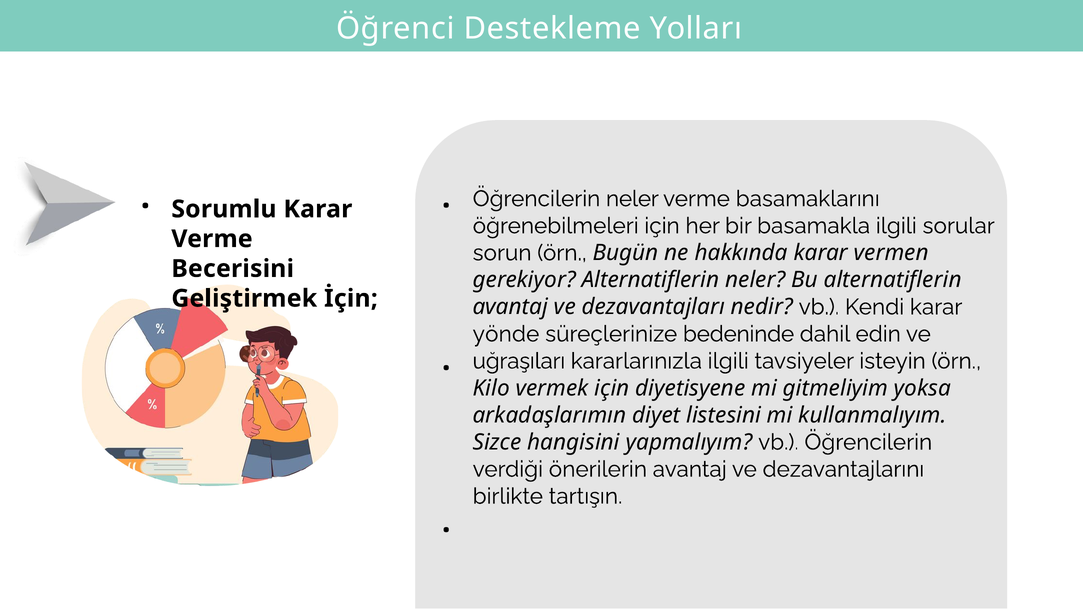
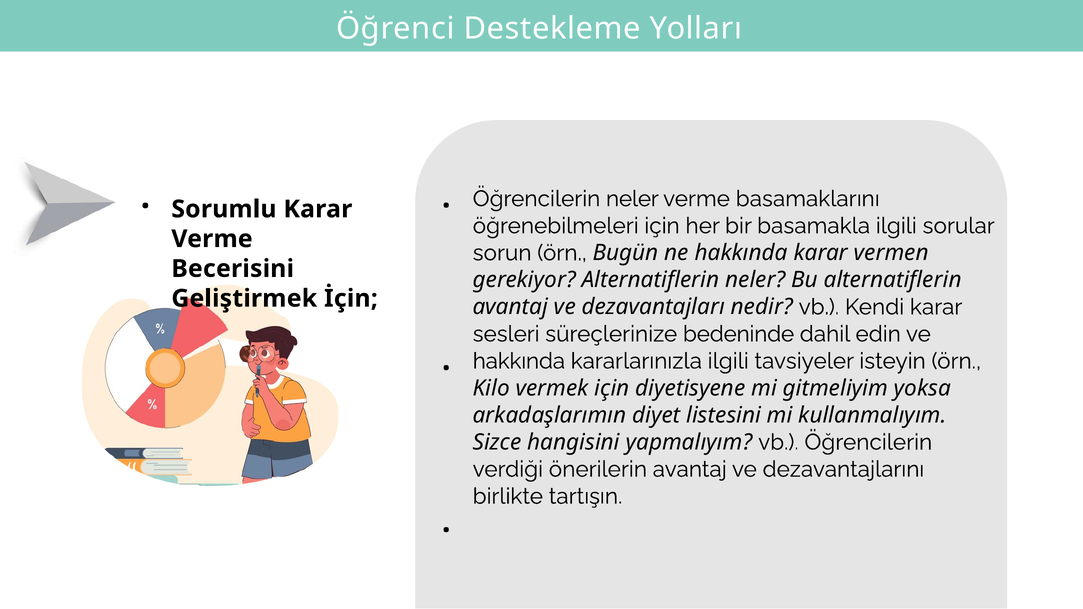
yönde: yönde -> sesleri (506, 334)
uğraşıları: uğraşıları -> hakkında (519, 361)
